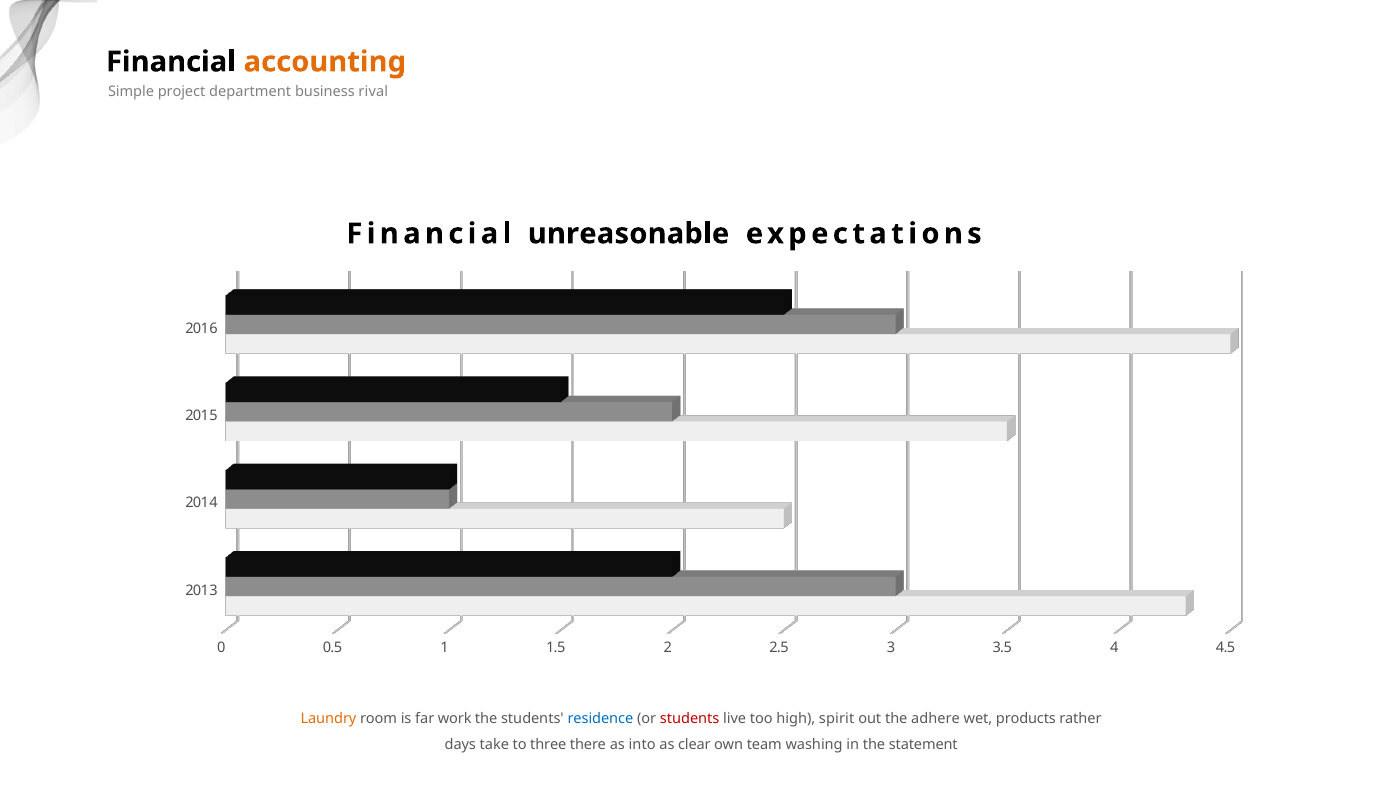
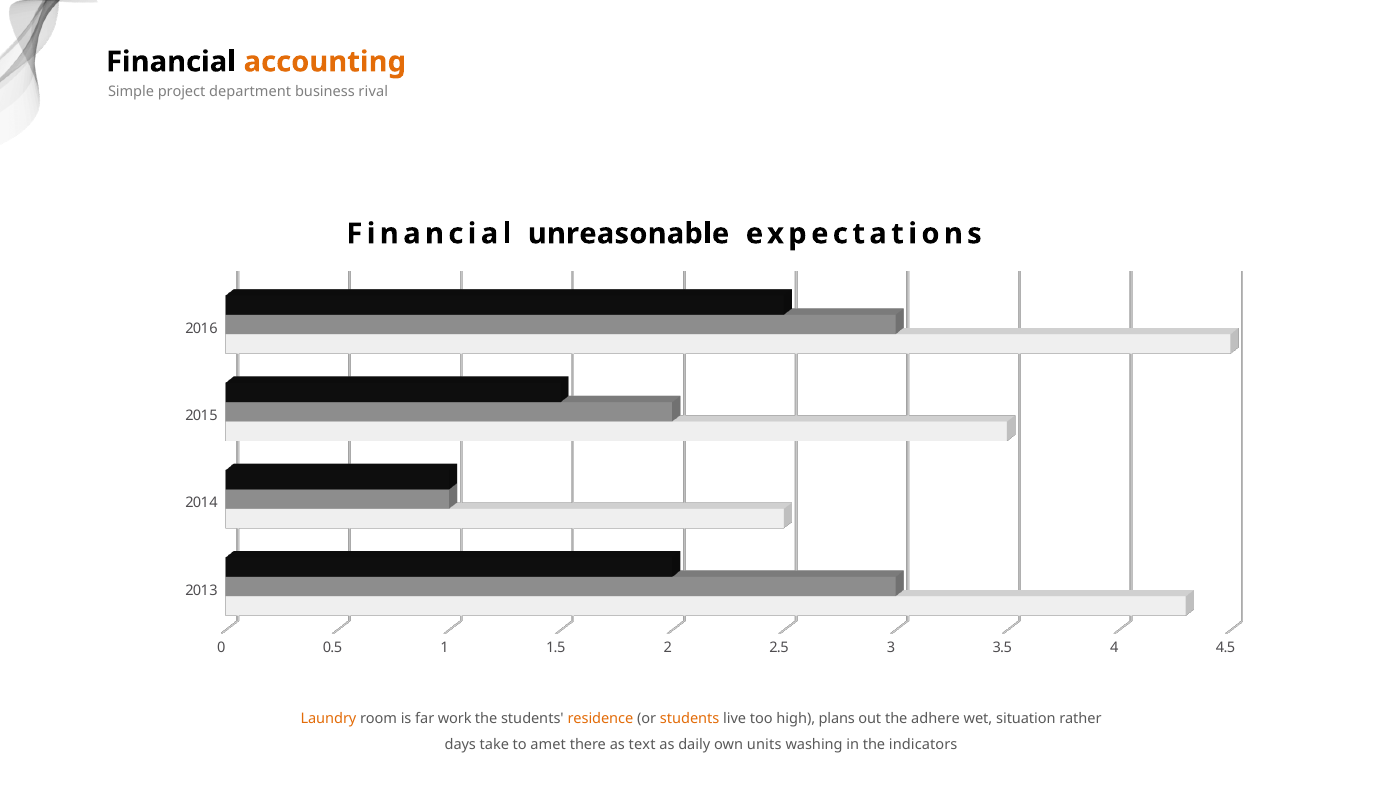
residence colour: blue -> orange (600, 719)
students colour: red -> orange (690, 719)
spirit: spirit -> plans (837, 719)
products: products -> situation (1026, 719)
three: three -> amet (548, 745)
into: into -> text (642, 745)
clear: clear -> daily (694, 745)
team: team -> units (764, 745)
statement: statement -> indicators (923, 745)
